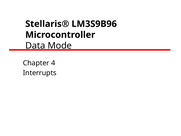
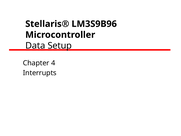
Mode: Mode -> Setup (60, 46)
